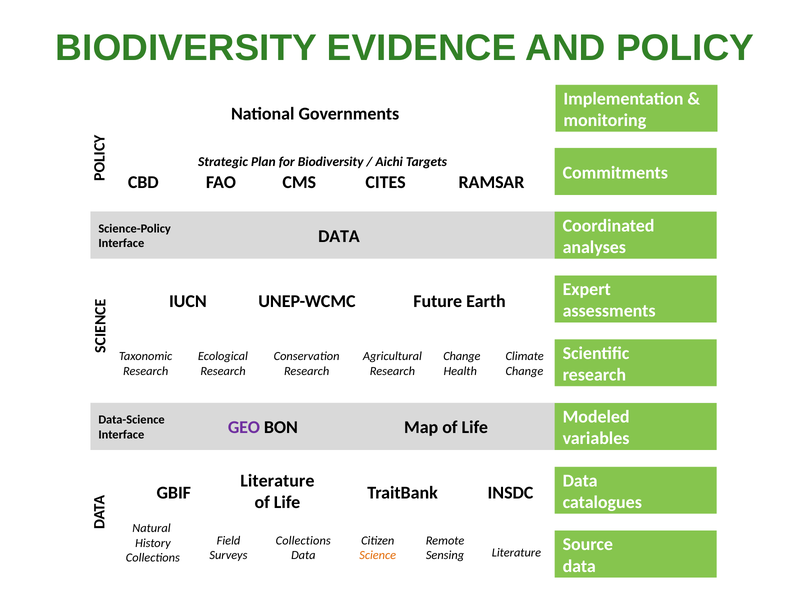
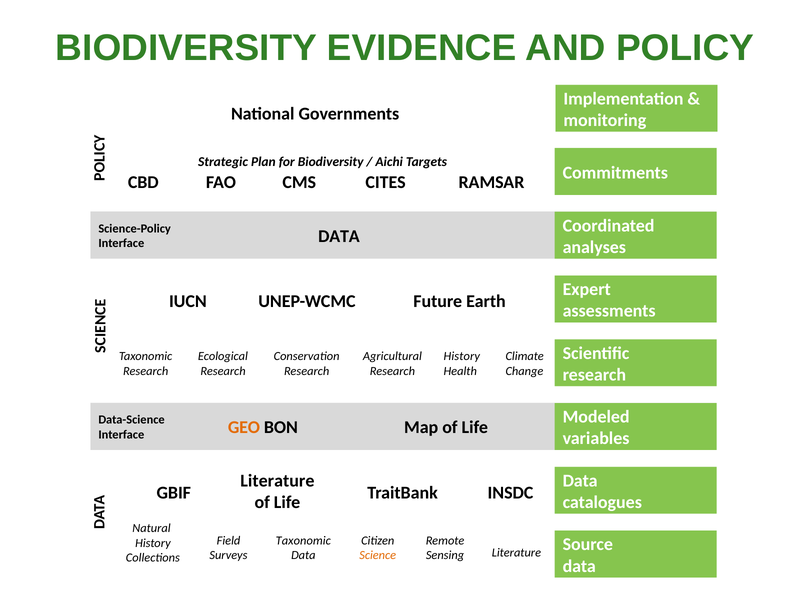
Change: Change -> History (462, 357)
GEO colour: purple -> orange (244, 428)
Collections: Collections -> Taxonomic (303, 541)
